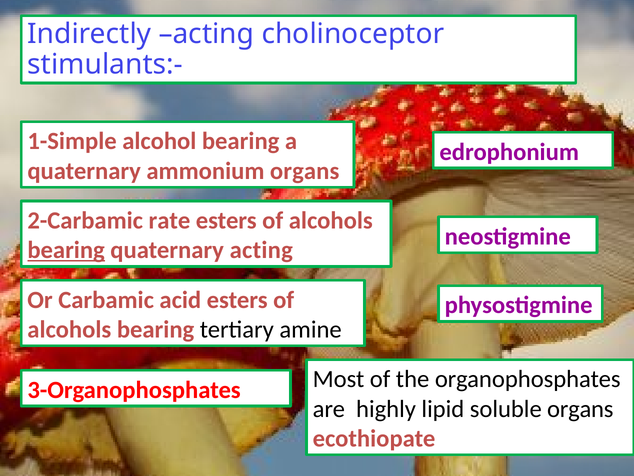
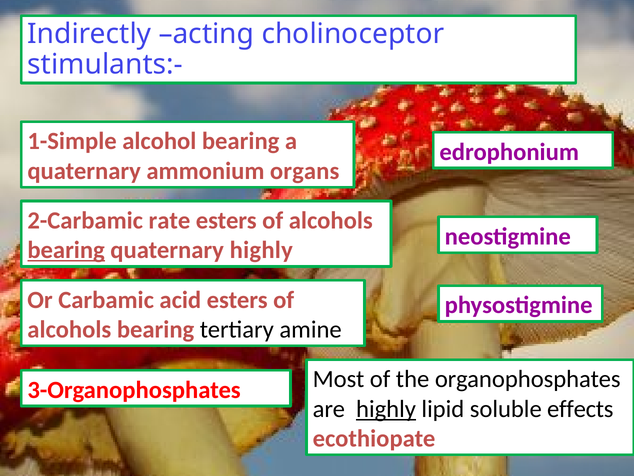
quaternary acting: acting -> highly (261, 250)
highly underline: none -> present (386, 408)
soluble organs: organs -> effects (580, 408)
